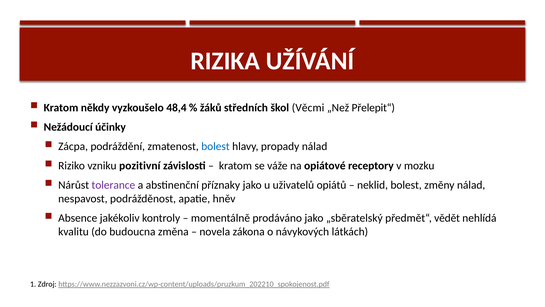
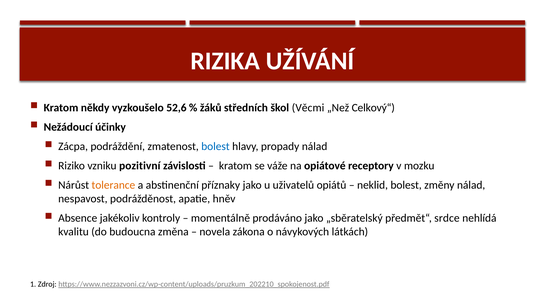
48,4: 48,4 -> 52,6 (176, 107)
Přelepit“: Přelepit“ -> Celkový“ (373, 107)
tolerance colour: purple -> orange (113, 185)
vědět: vědět -> srdce (447, 218)
